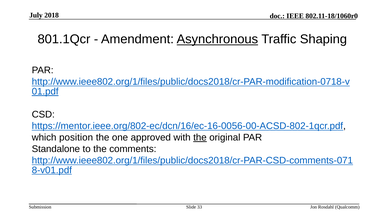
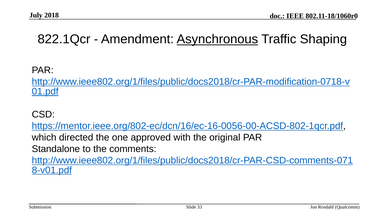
801.1Qcr: 801.1Qcr -> 822.1Qcr (64, 39)
position: position -> directed (76, 138)
the underline: present -> none (200, 138)
